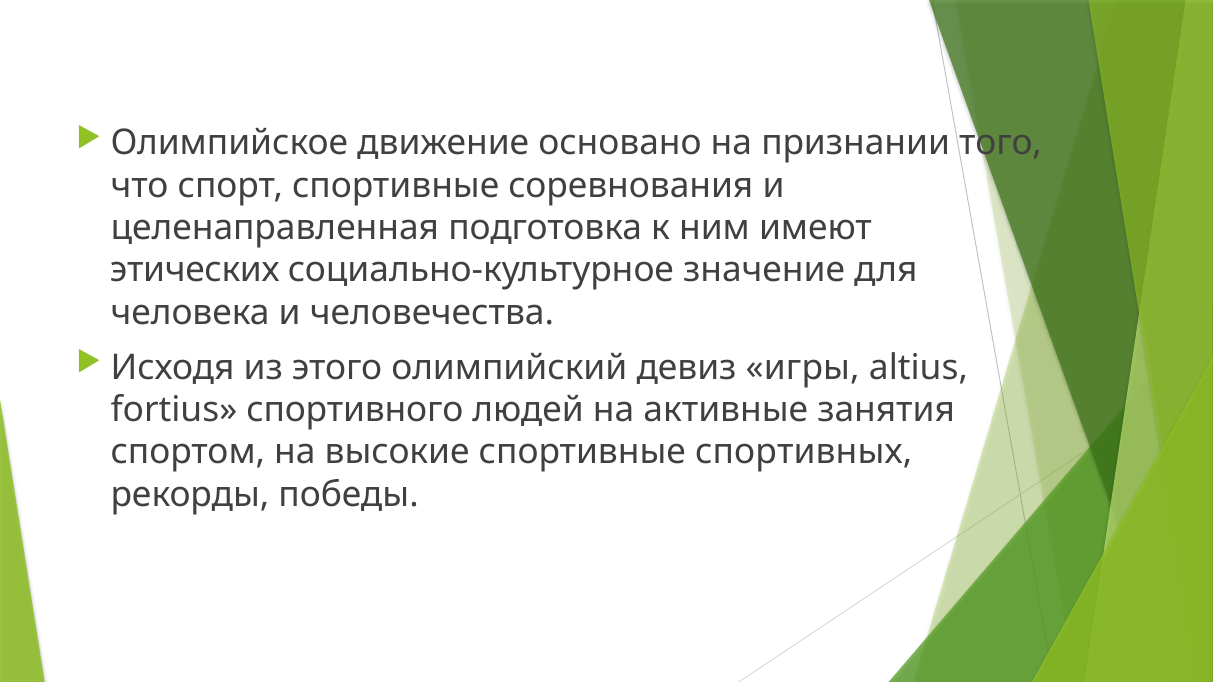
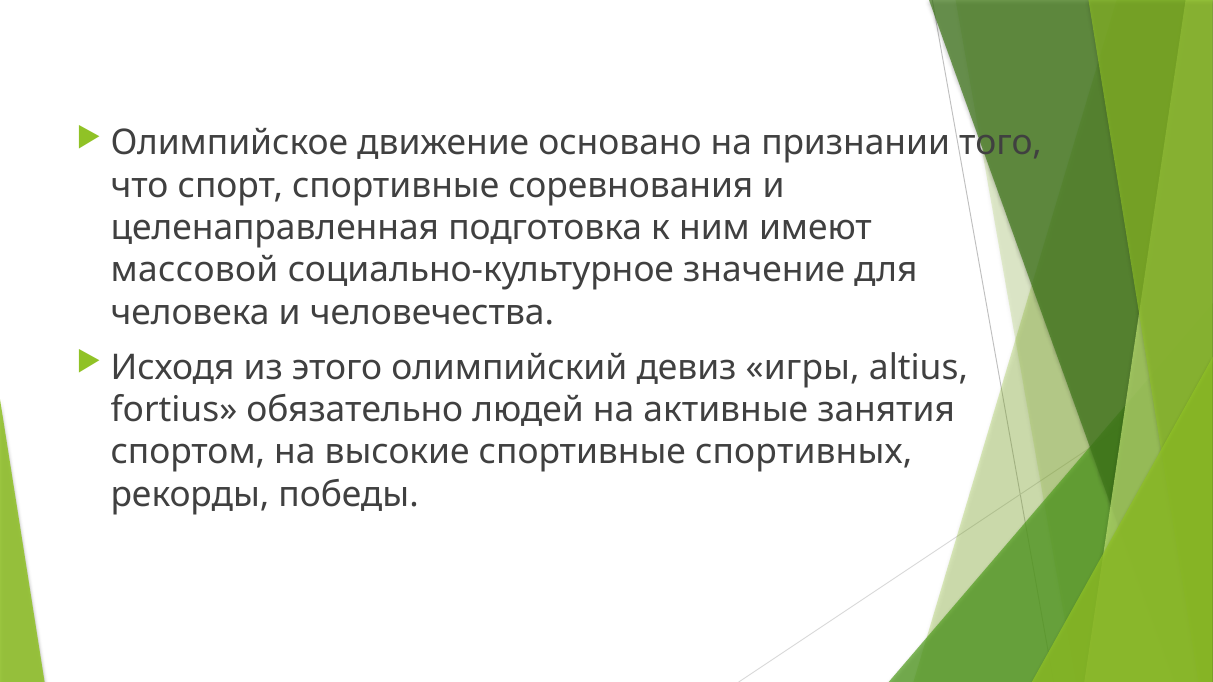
этических: этических -> массовой (194, 270)
спортивного: спортивного -> обязательно (355, 410)
